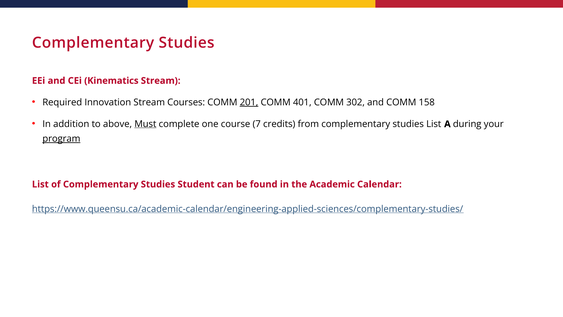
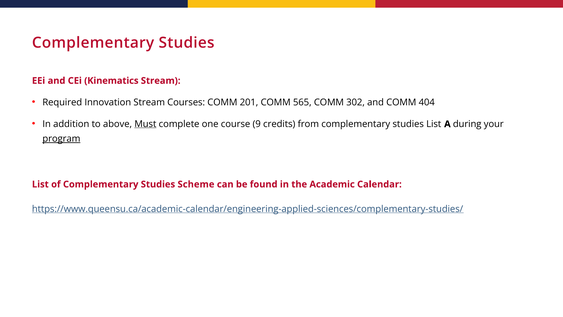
201 underline: present -> none (249, 102)
401: 401 -> 565 (302, 102)
158: 158 -> 404 (427, 102)
7: 7 -> 9 (257, 124)
Student: Student -> Scheme (196, 184)
